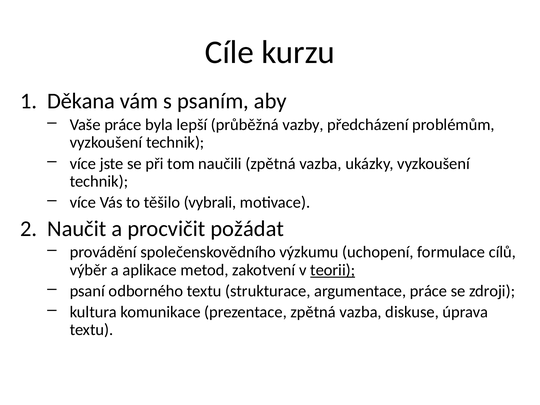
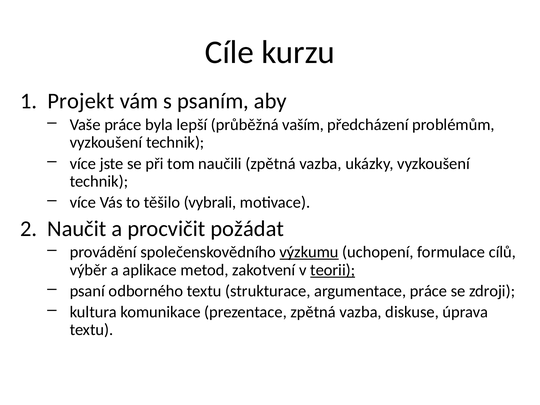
Děkana: Děkana -> Projekt (81, 101)
vazby: vazby -> vaším (303, 125)
výzkumu underline: none -> present (309, 252)
